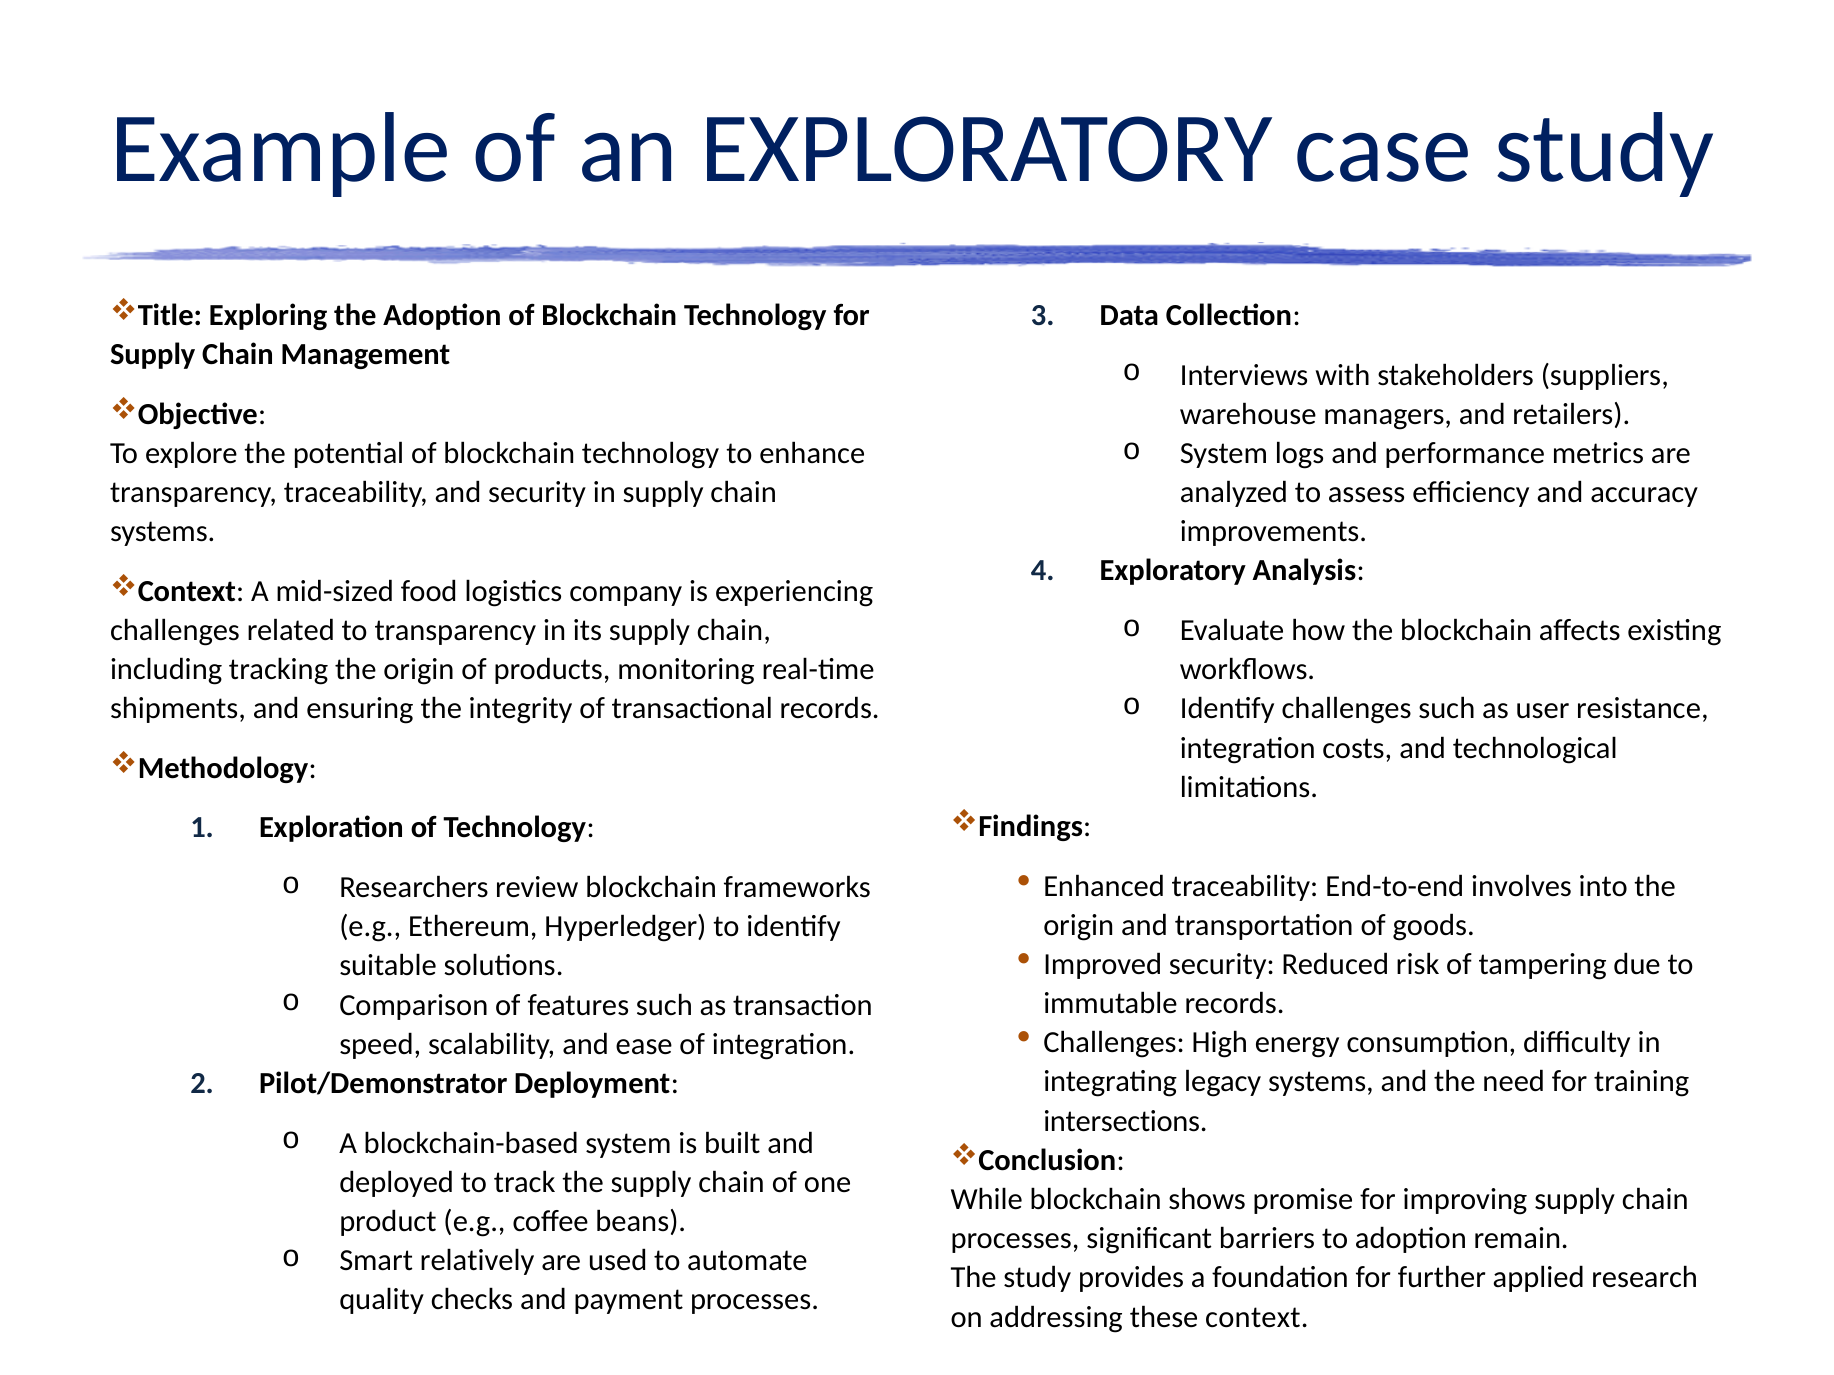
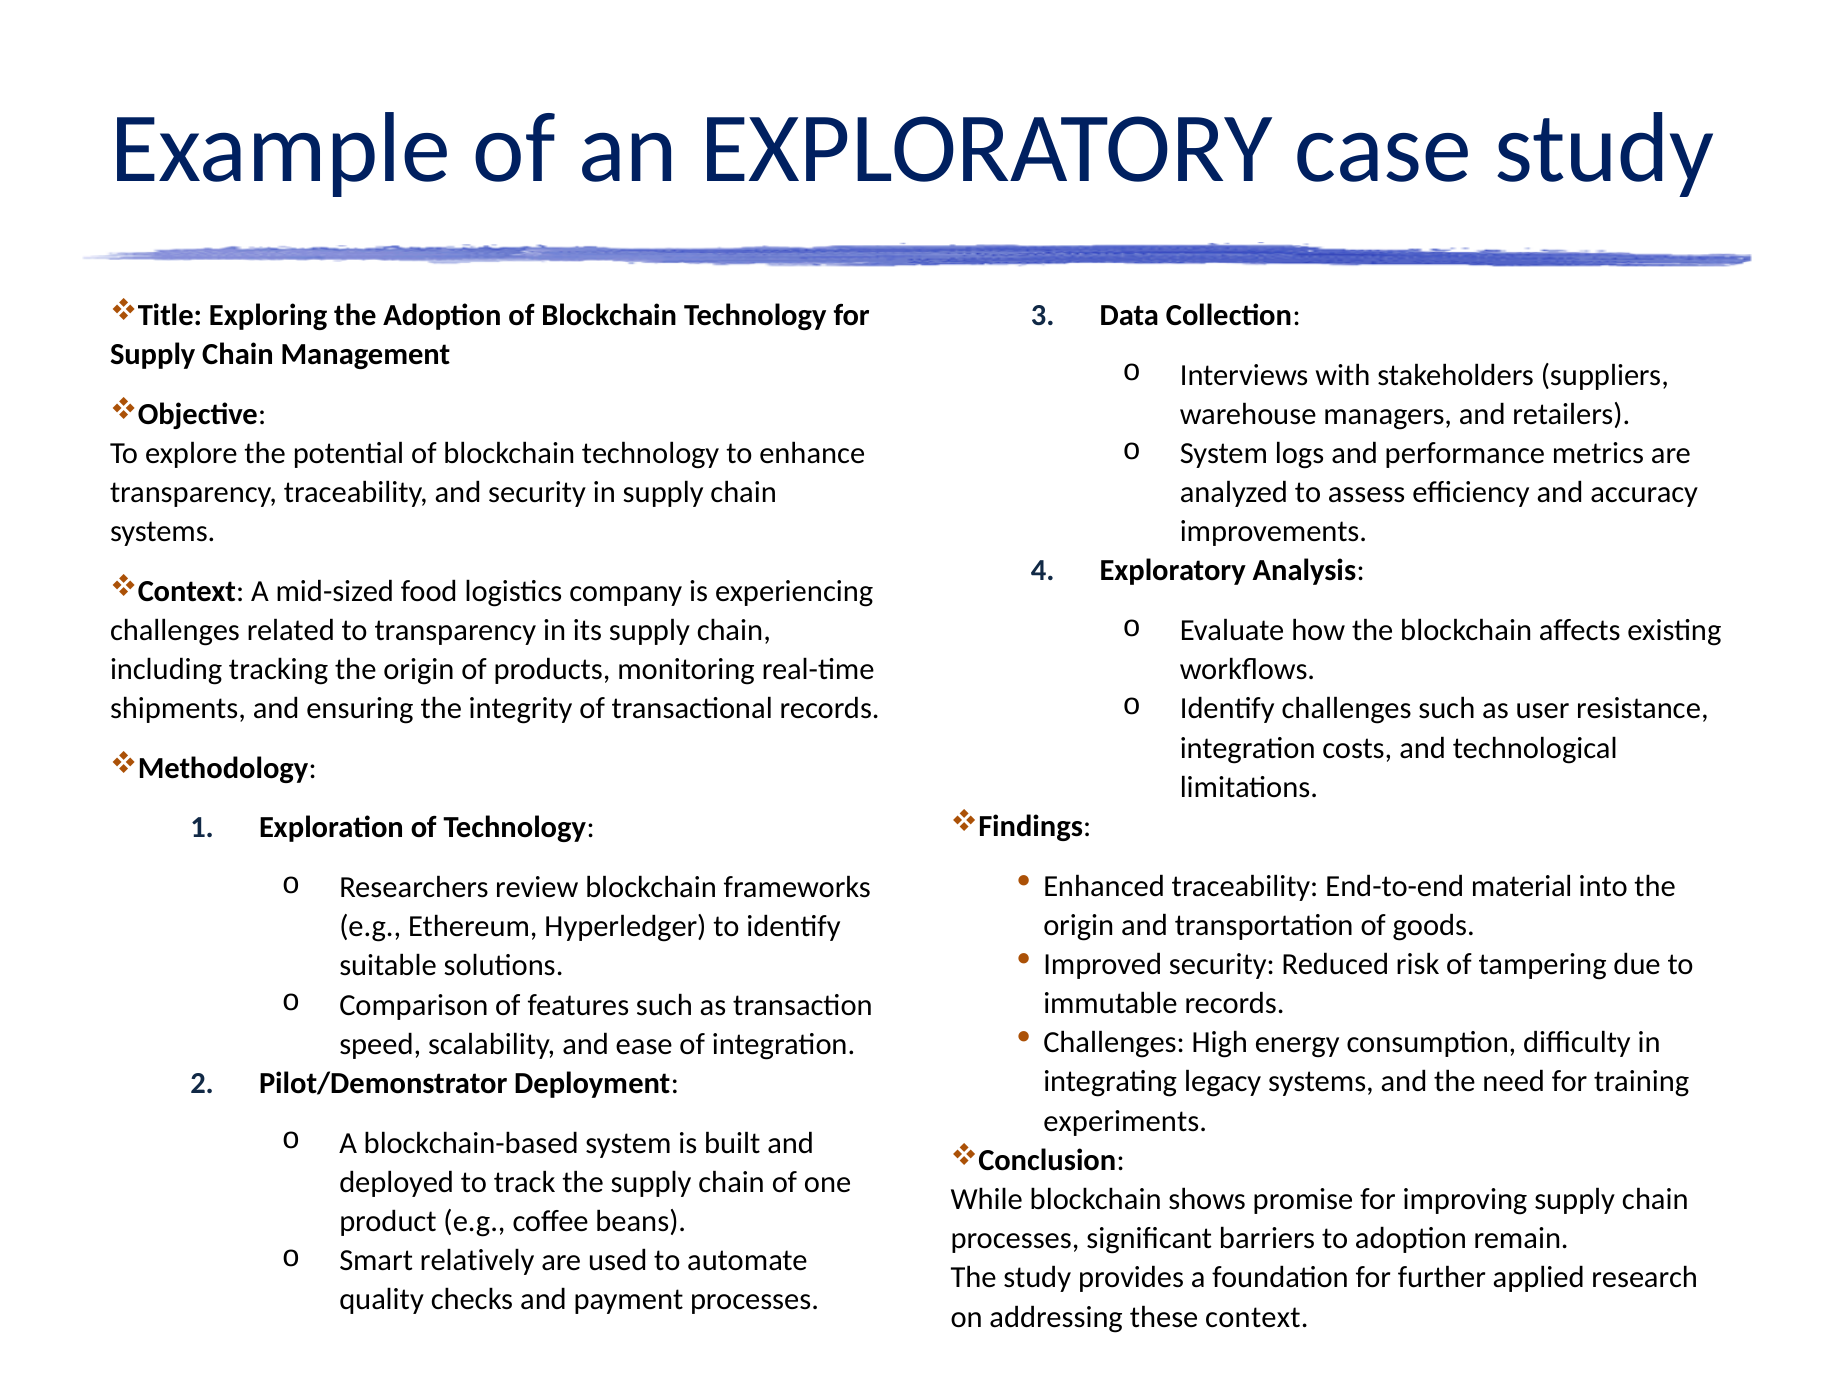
involves: involves -> material (1522, 886)
intersections: intersections -> experiments (1125, 1122)
